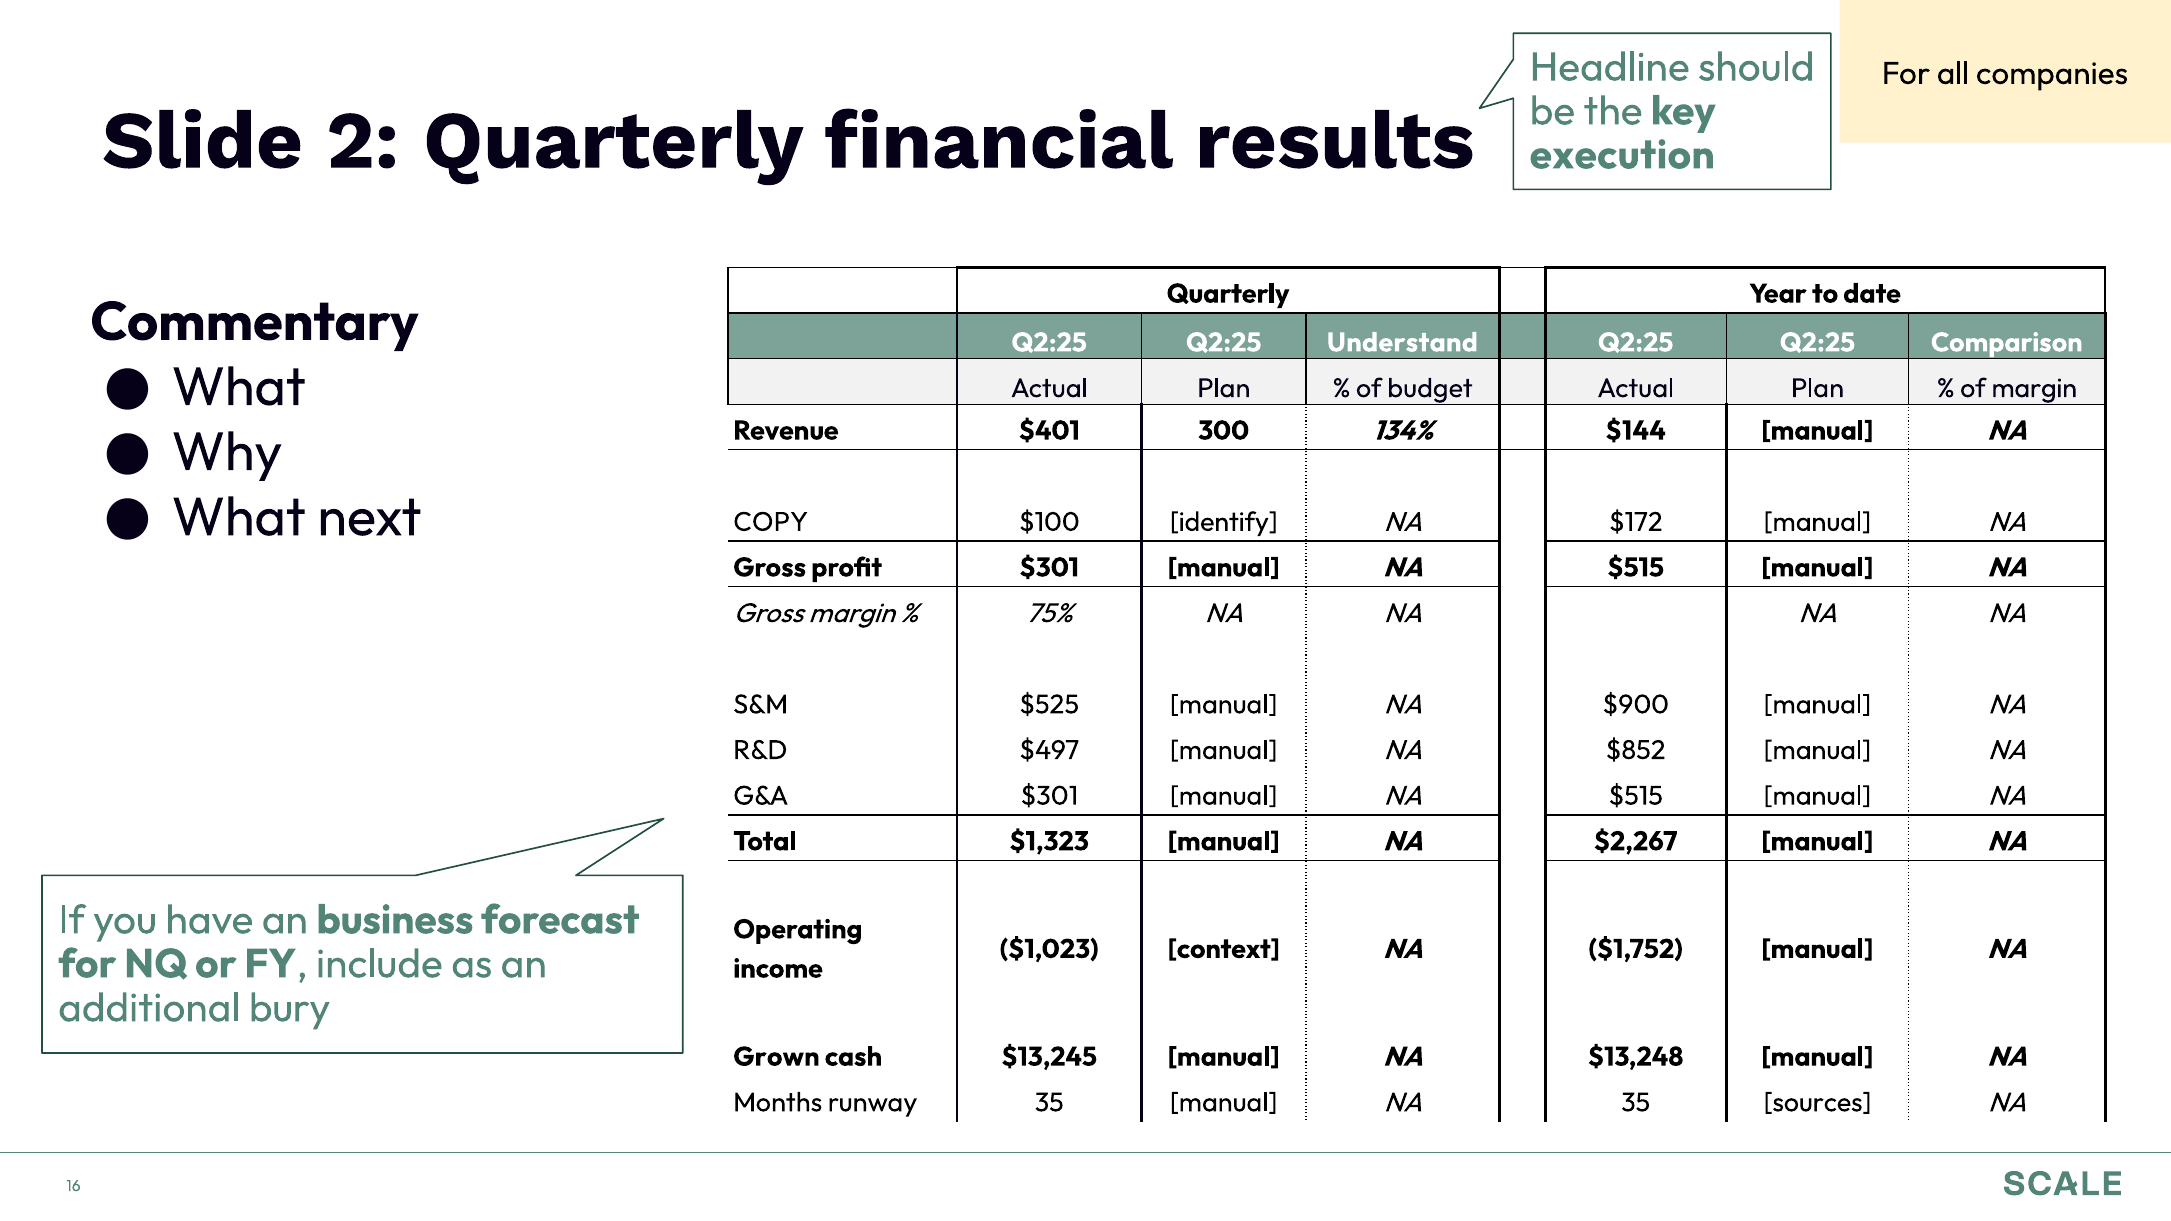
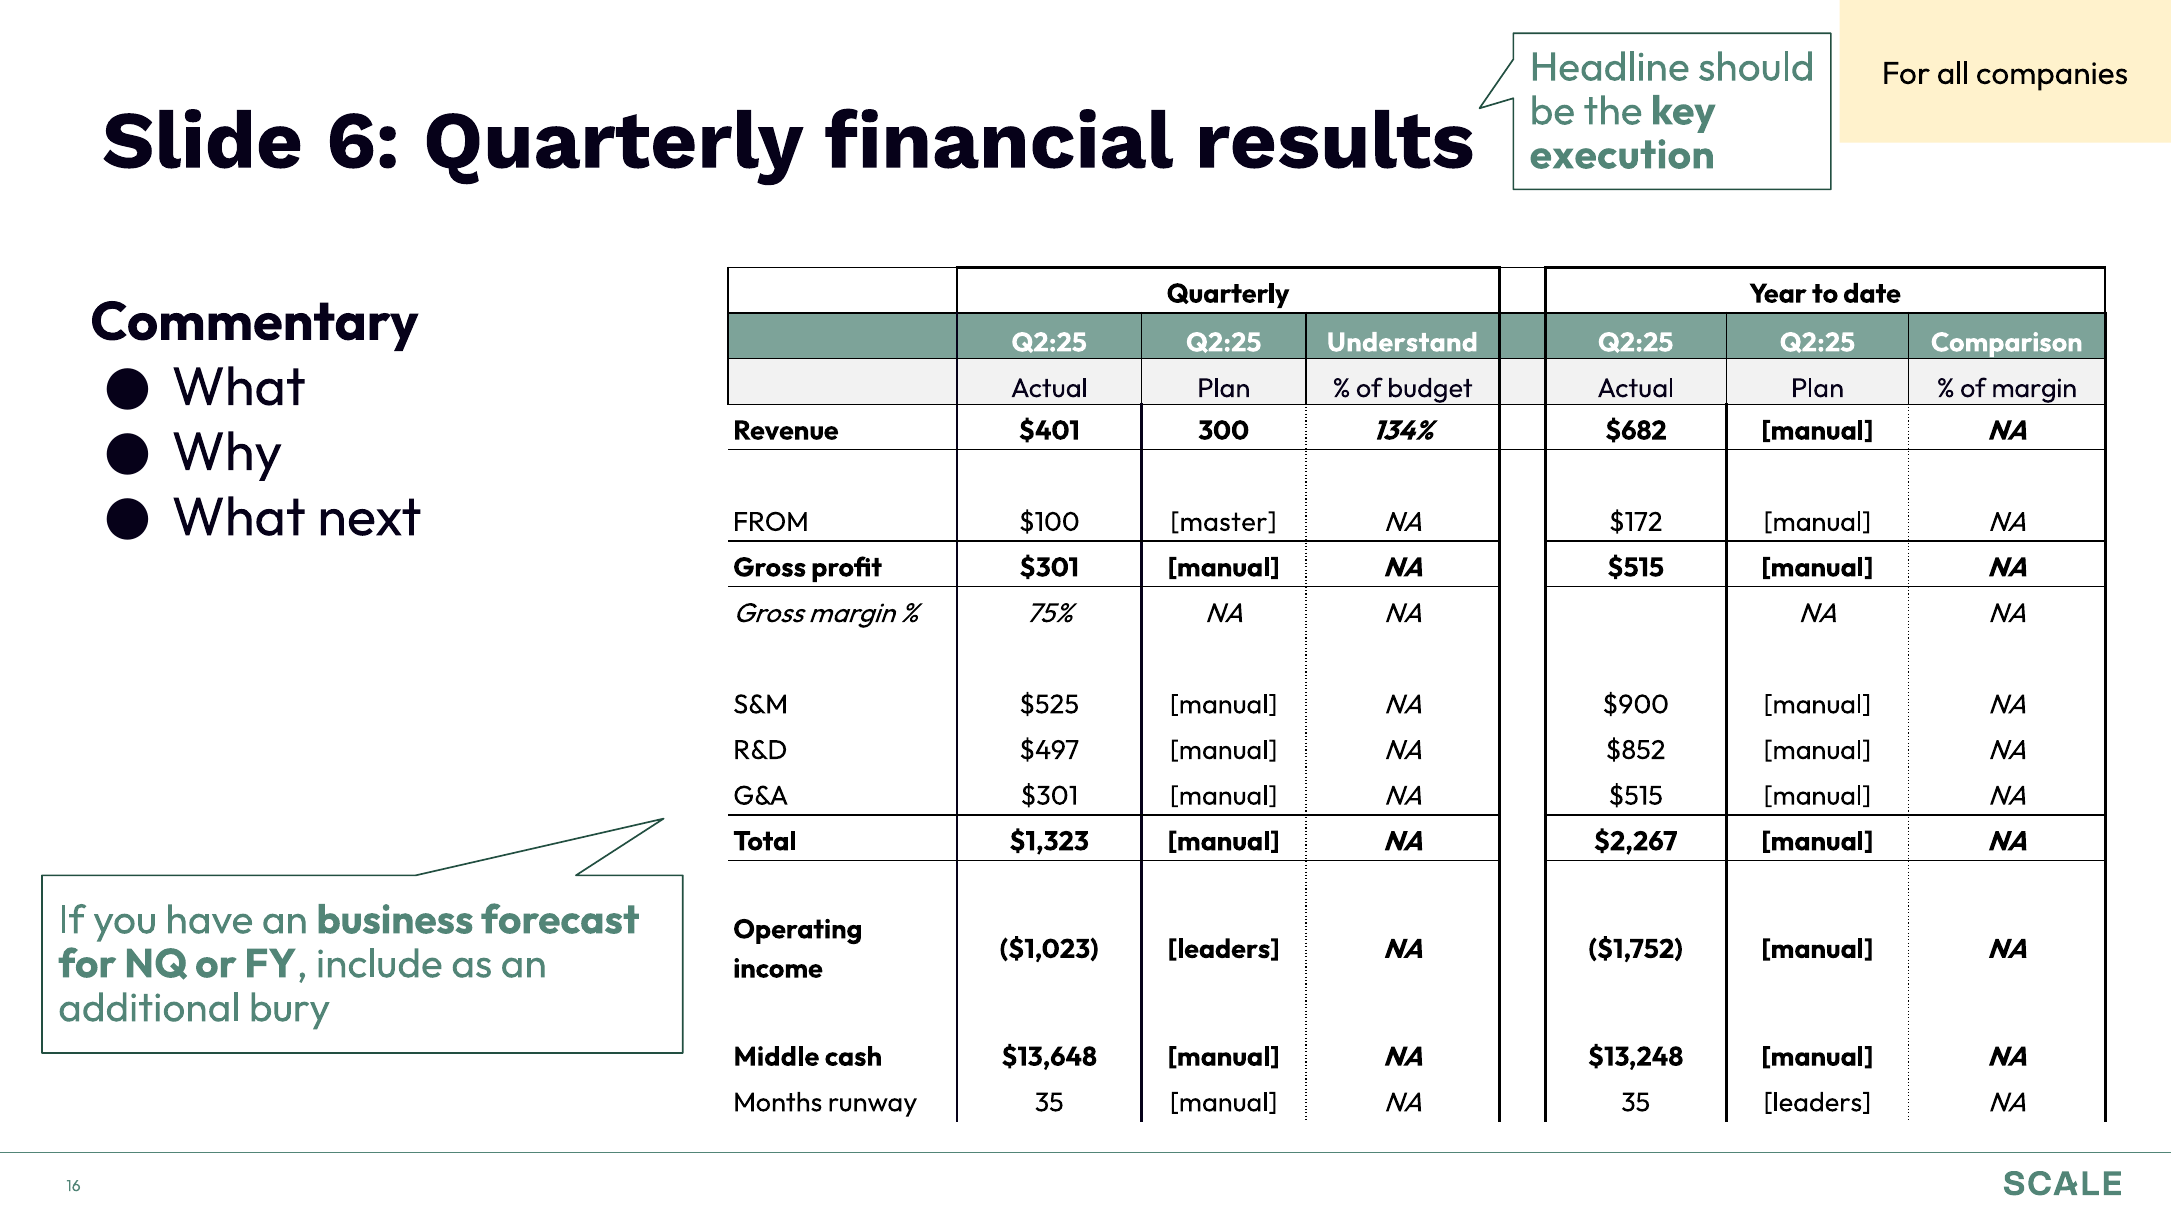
2: 2 -> 6 (363, 141)
$144: $144 -> $682 (1636, 431)
COPY: COPY -> FROM (771, 522)
identify: identify -> master (1224, 522)
$1,023 context: context -> leaders (1224, 949)
Grown: Grown -> Middle (776, 1057)
$13,245: $13,245 -> $13,648 (1049, 1057)
35 sources: sources -> leaders (1817, 1103)
